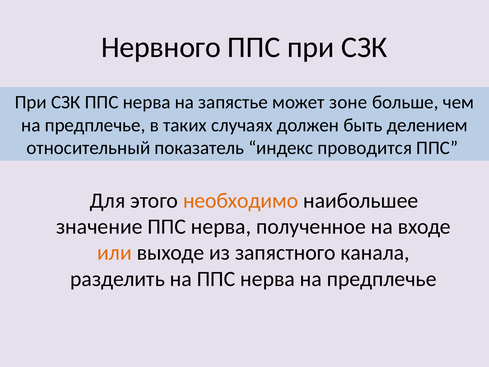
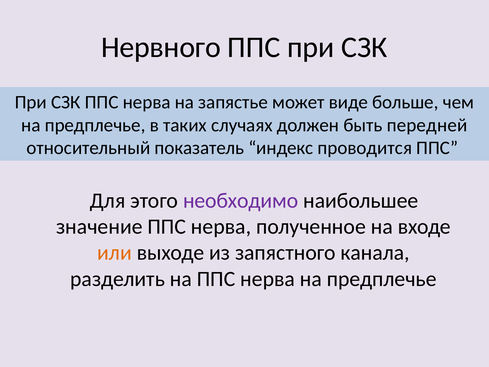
зоне: зоне -> виде (348, 102)
делением: делением -> передней (427, 125)
необходимо colour: orange -> purple (241, 200)
